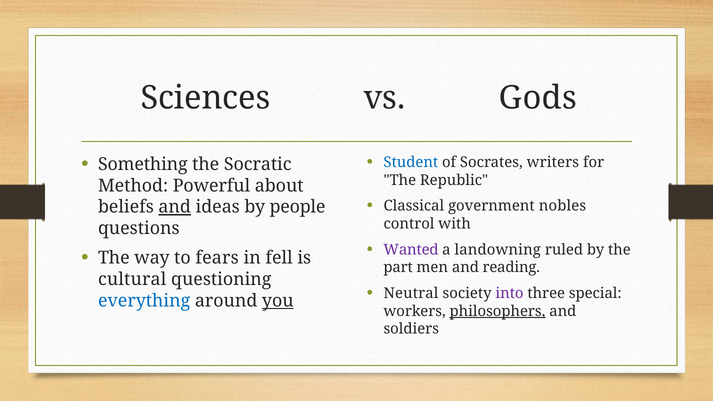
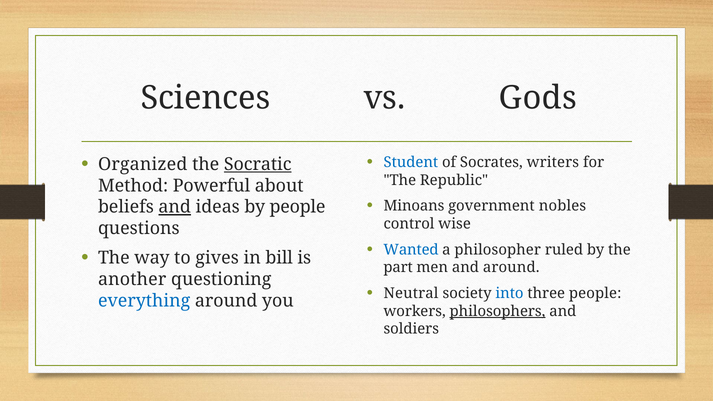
Something: Something -> Organized (143, 164)
Socratic underline: none -> present (258, 164)
Classical: Classical -> Minoans (414, 206)
with: with -> wise (455, 224)
Wanted colour: purple -> blue (411, 250)
landowning: landowning -> philosopher (498, 250)
fears: fears -> gives (217, 258)
fell: fell -> bill (279, 258)
and reading: reading -> around (511, 268)
cultural: cultural -> another (132, 279)
into colour: purple -> blue (509, 293)
three special: special -> people (595, 293)
you underline: present -> none (278, 301)
